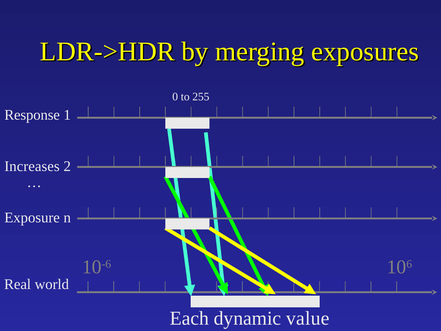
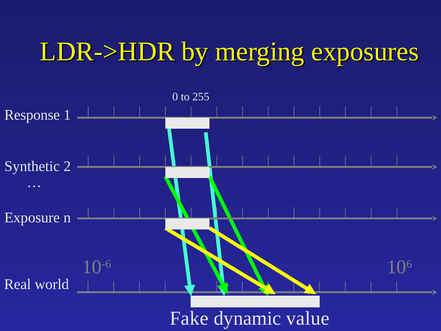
Increases: Increases -> Synthetic (32, 166)
Each: Each -> Fake (189, 318)
